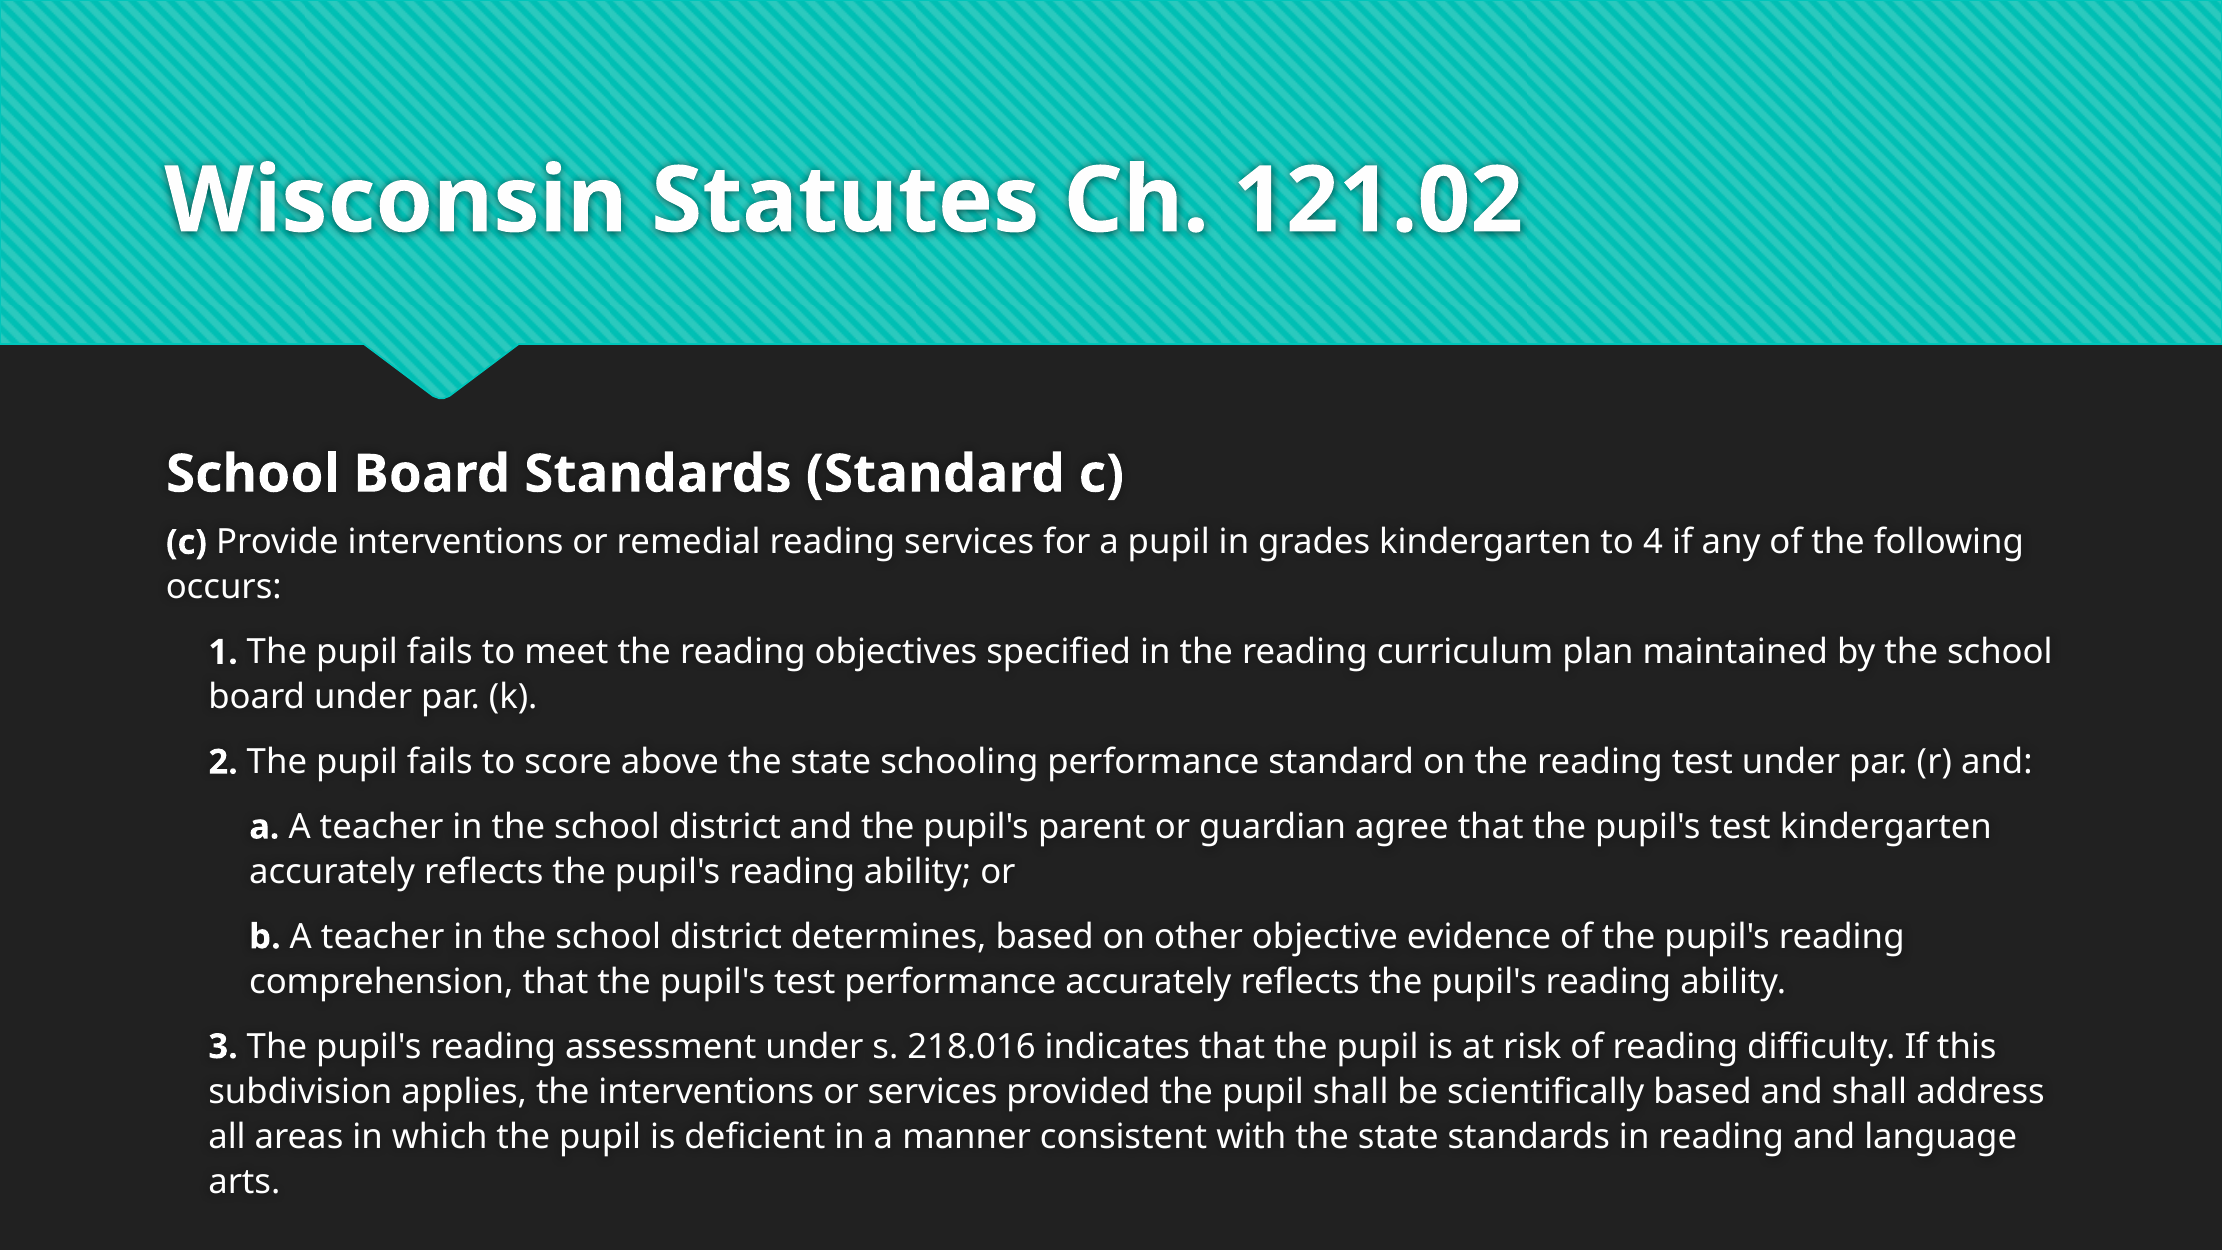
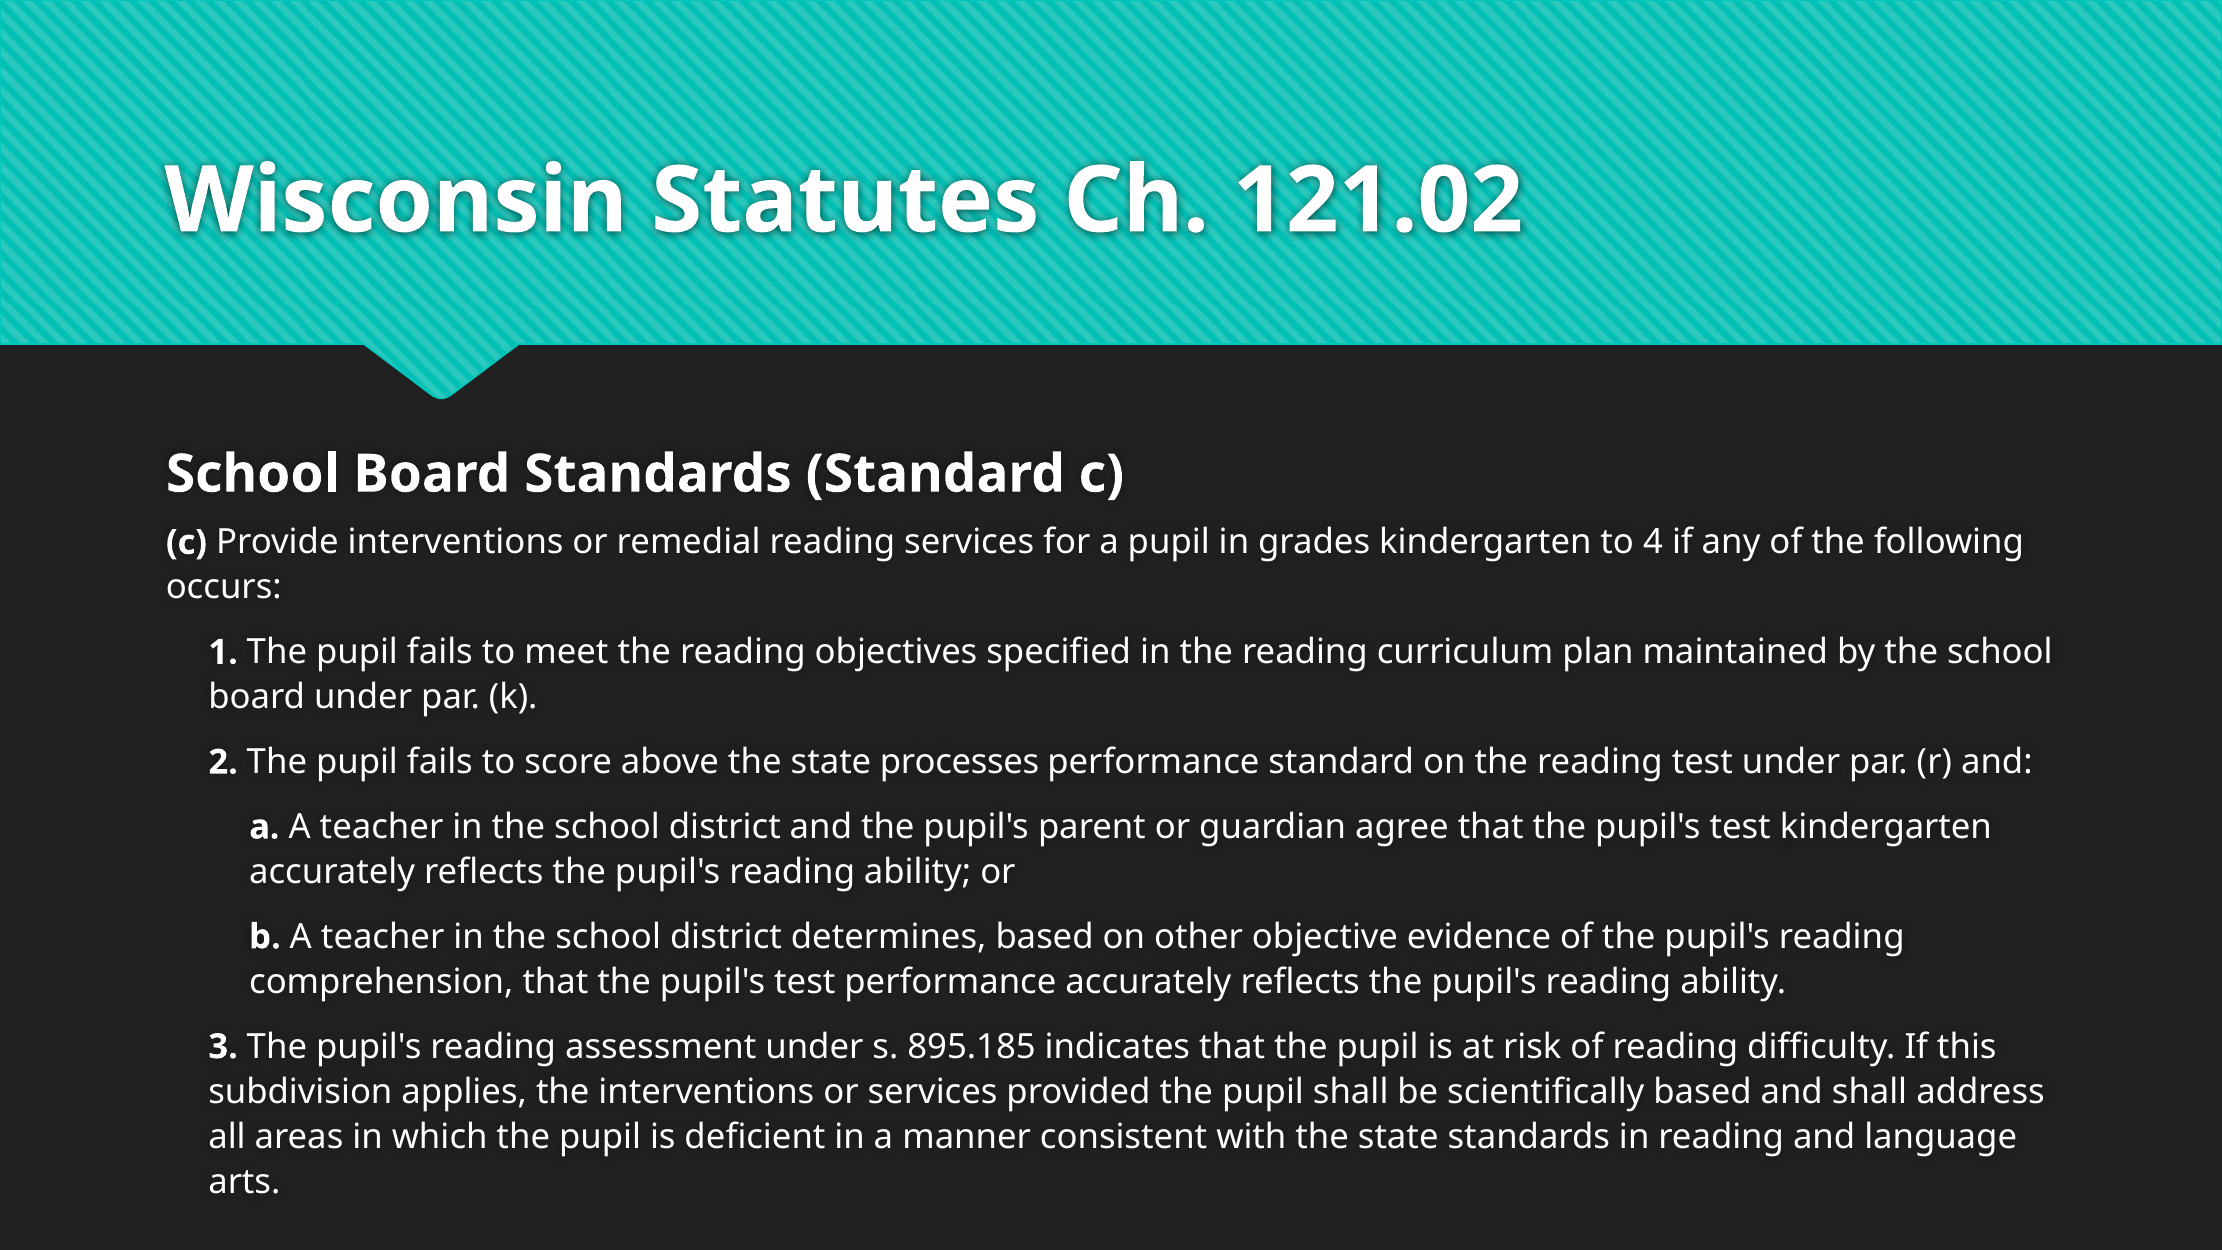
schooling: schooling -> processes (960, 762)
218.016: 218.016 -> 895.185 (972, 1047)
